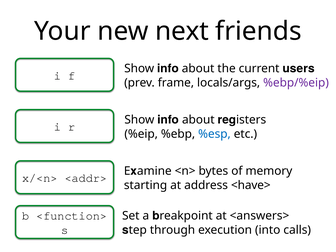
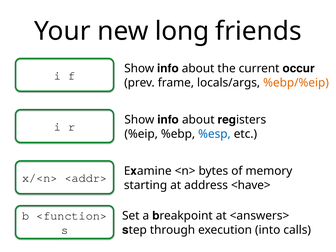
next: next -> long (182, 31)
users: users -> occur (299, 69)
%ebp/%eip colour: purple -> orange (296, 83)
